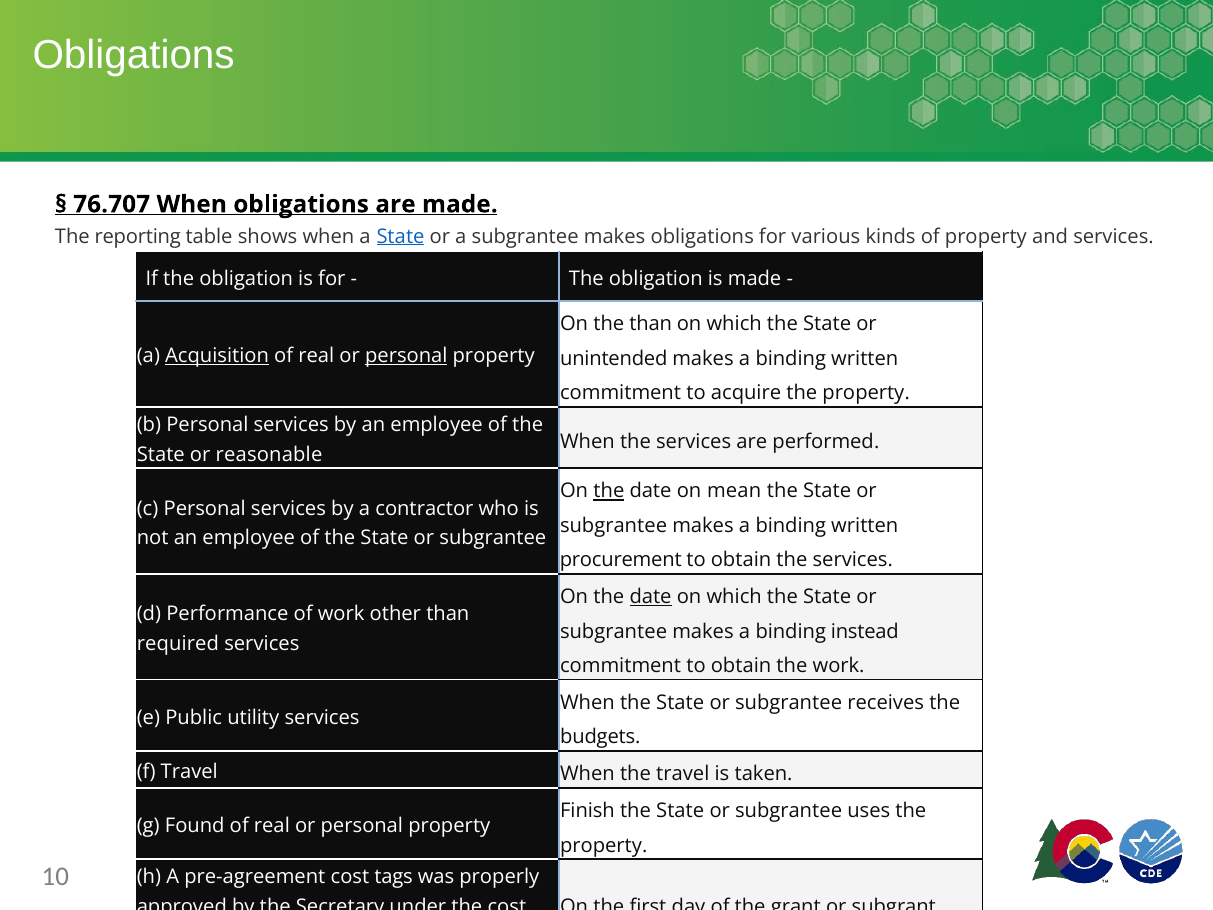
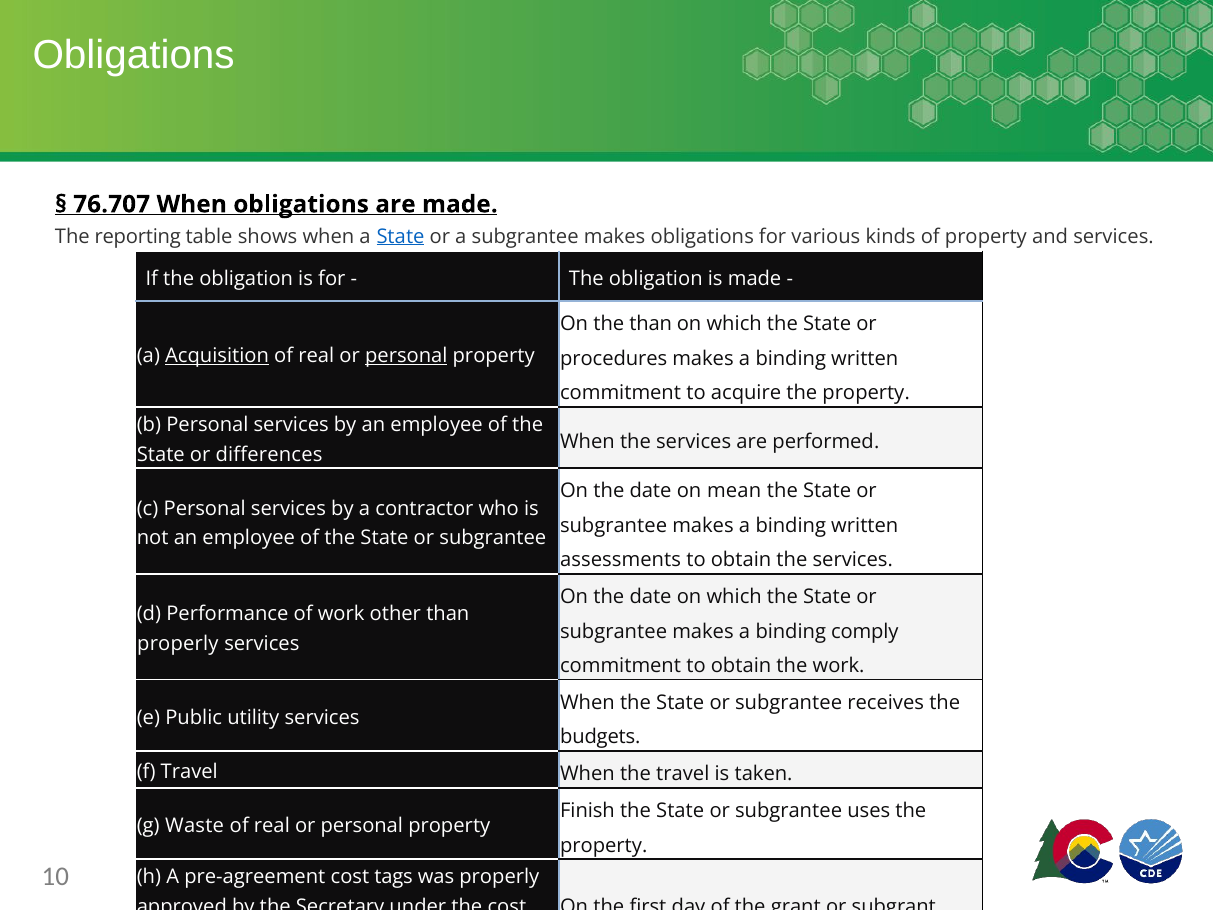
unintended: unintended -> procedures (614, 358)
reasonable: reasonable -> differences (269, 454)
the underline: present -> none (609, 491)
procurement: procurement -> assessments (621, 560)
date underline: present -> none (651, 597)
instead: instead -> comply (865, 631)
required: required -> properly (178, 643)
Found: Found -> Waste (195, 825)
